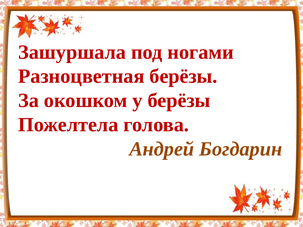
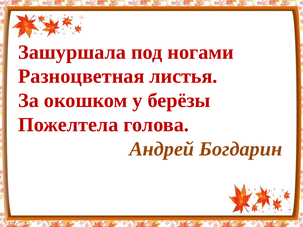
Разноцветная берёзы: берёзы -> листья (183, 76)
